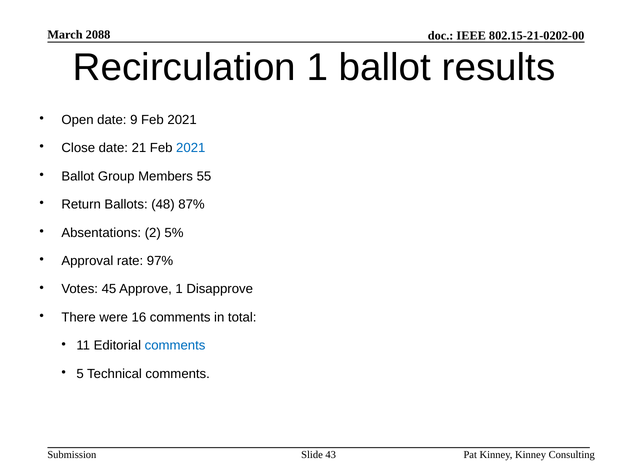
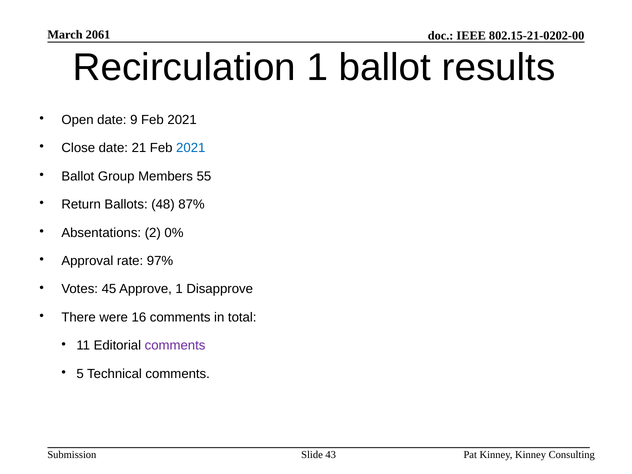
2088: 2088 -> 2061 (98, 34)
5%: 5% -> 0% (174, 233)
comments colour: blue -> purple (175, 346)
